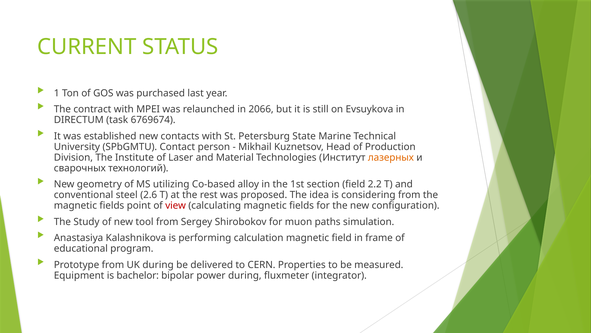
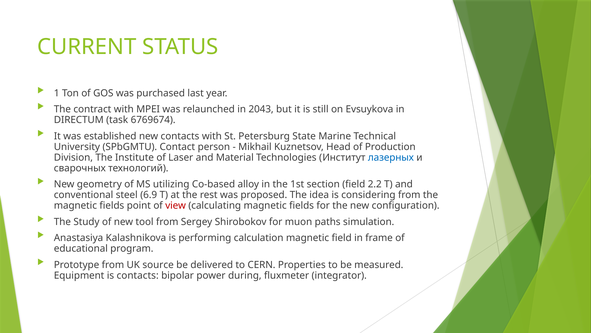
2066: 2066 -> 2043 (261, 109)
лазерных colour: orange -> blue (391, 157)
2.6: 2.6 -> 6.9 (149, 195)
UK during: during -> source (158, 264)
is bachelor: bachelor -> contacts (138, 275)
